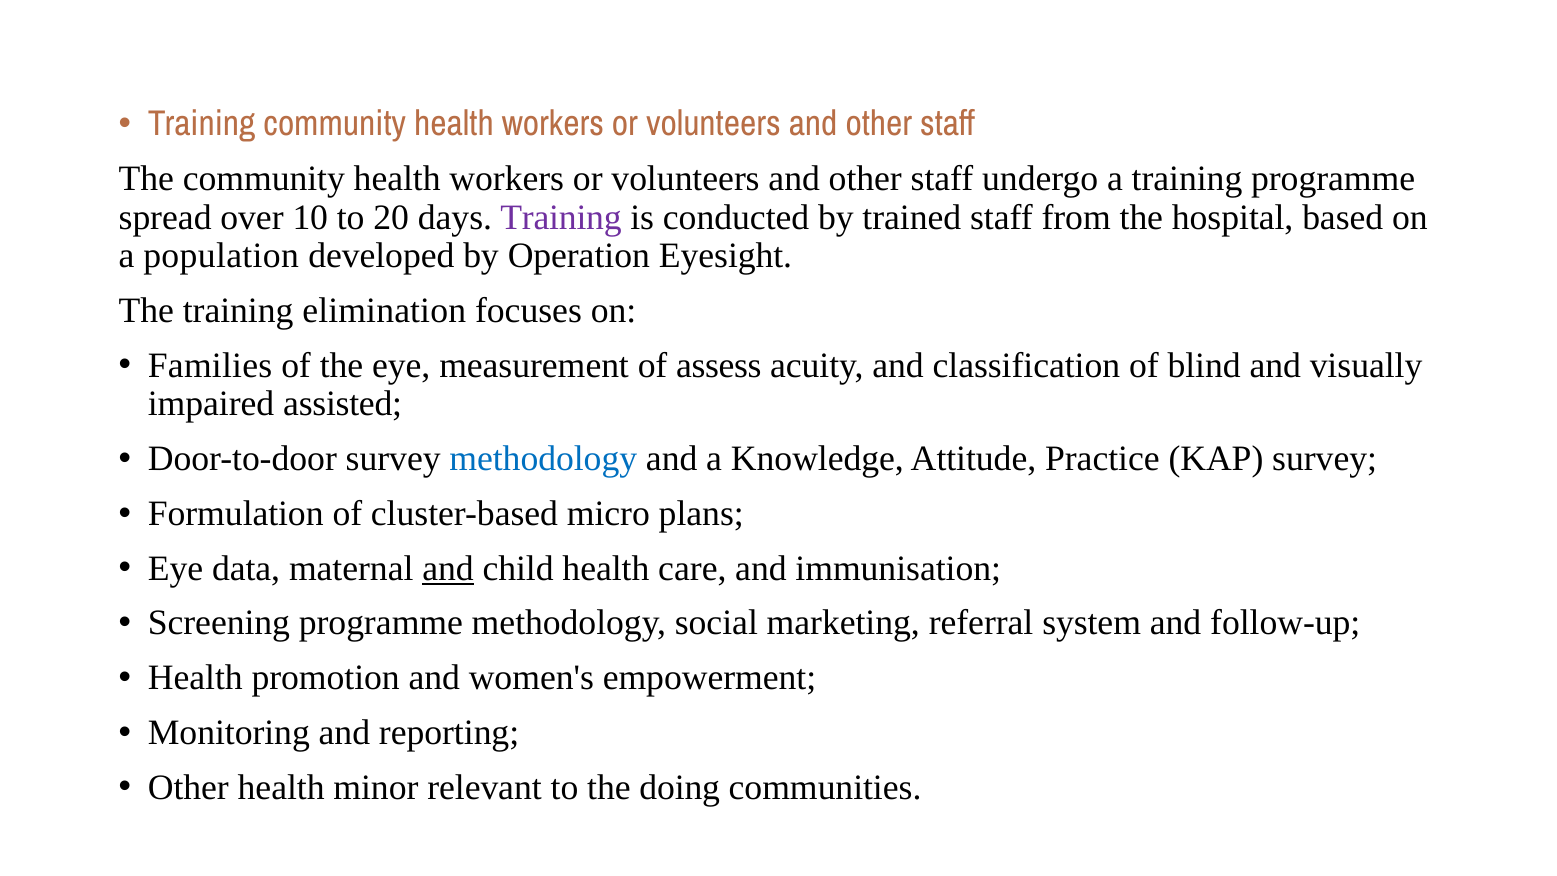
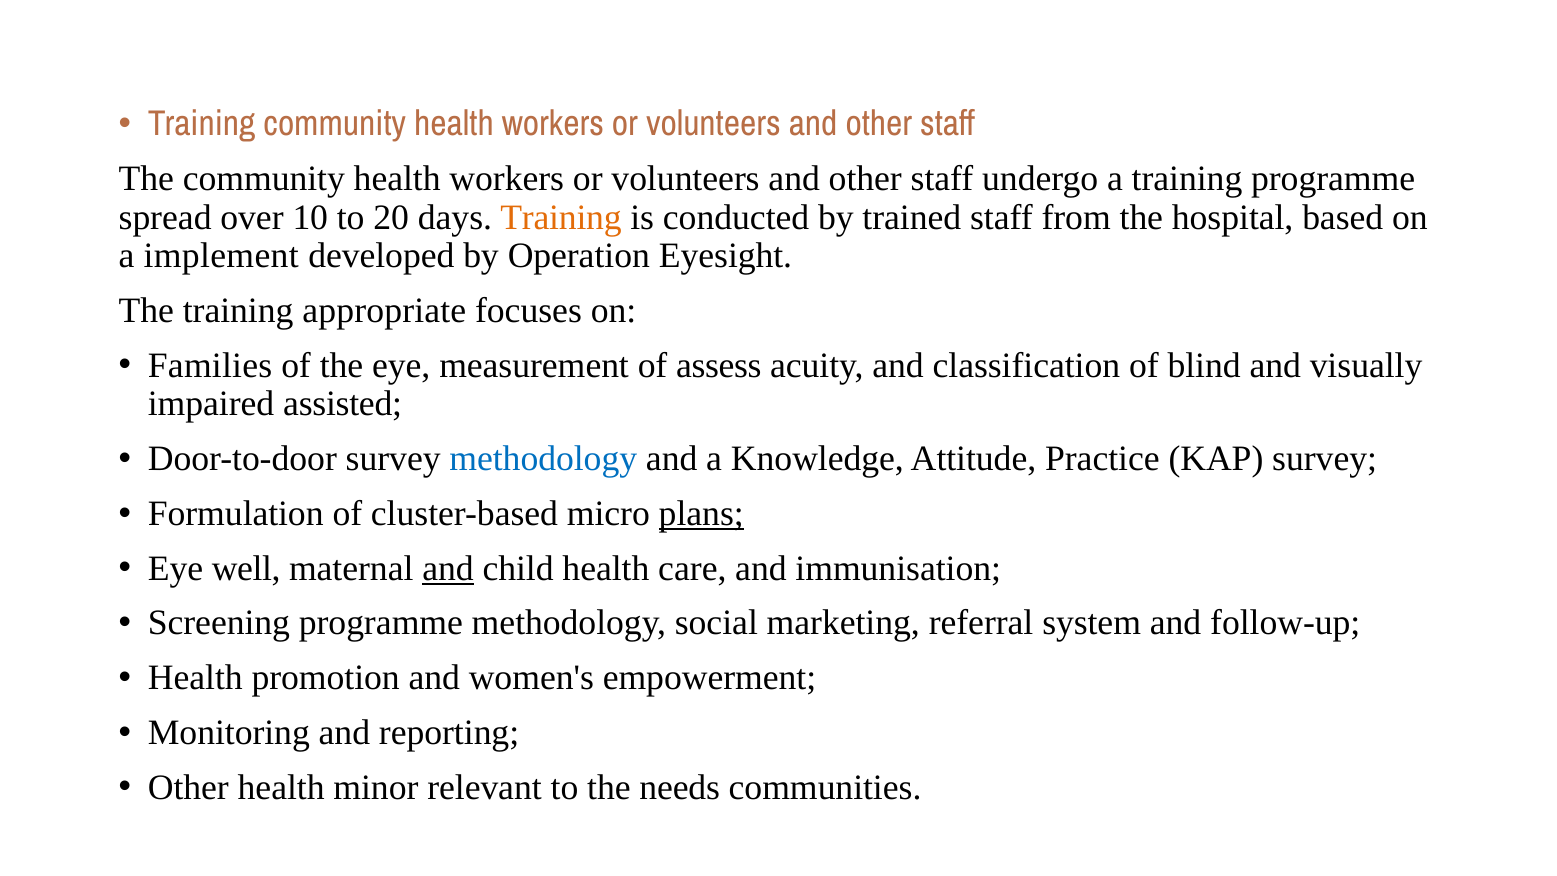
Training colour: purple -> orange (561, 217)
population: population -> implement (221, 256)
elimination: elimination -> appropriate (384, 311)
plans underline: none -> present (701, 514)
data: data -> well (246, 568)
doing: doing -> needs (680, 787)
